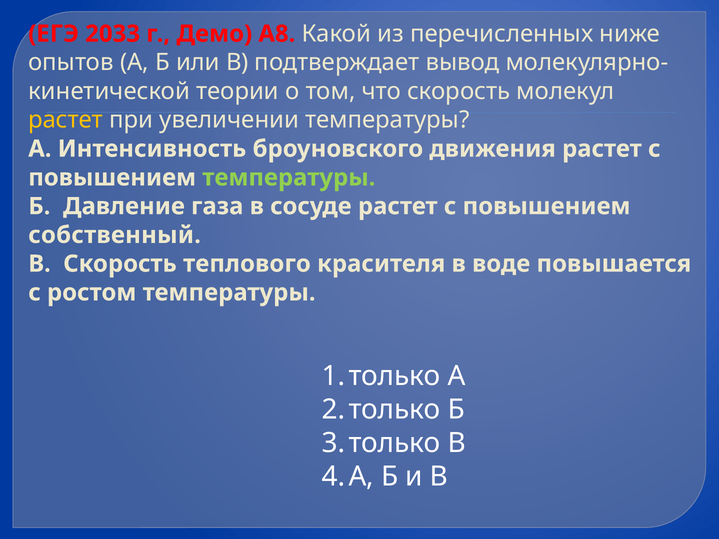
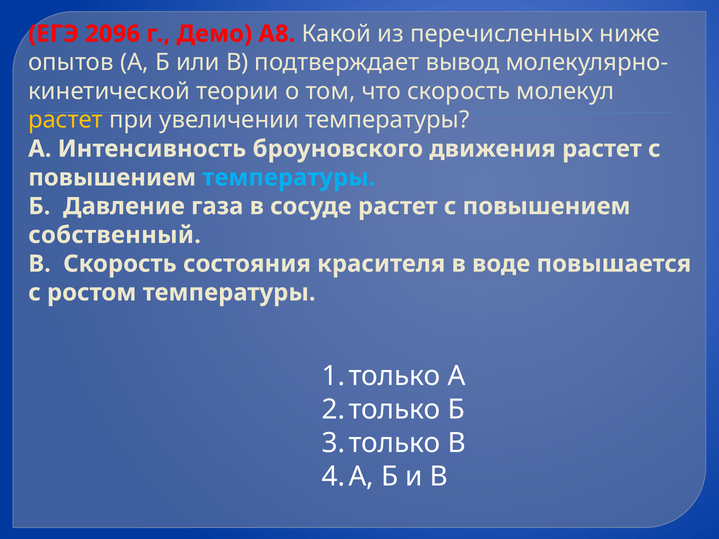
2033: 2033 -> 2096 (113, 34)
температуры colour: light green -> light blue (289, 178)
теплового: теплового -> состояния (247, 264)
